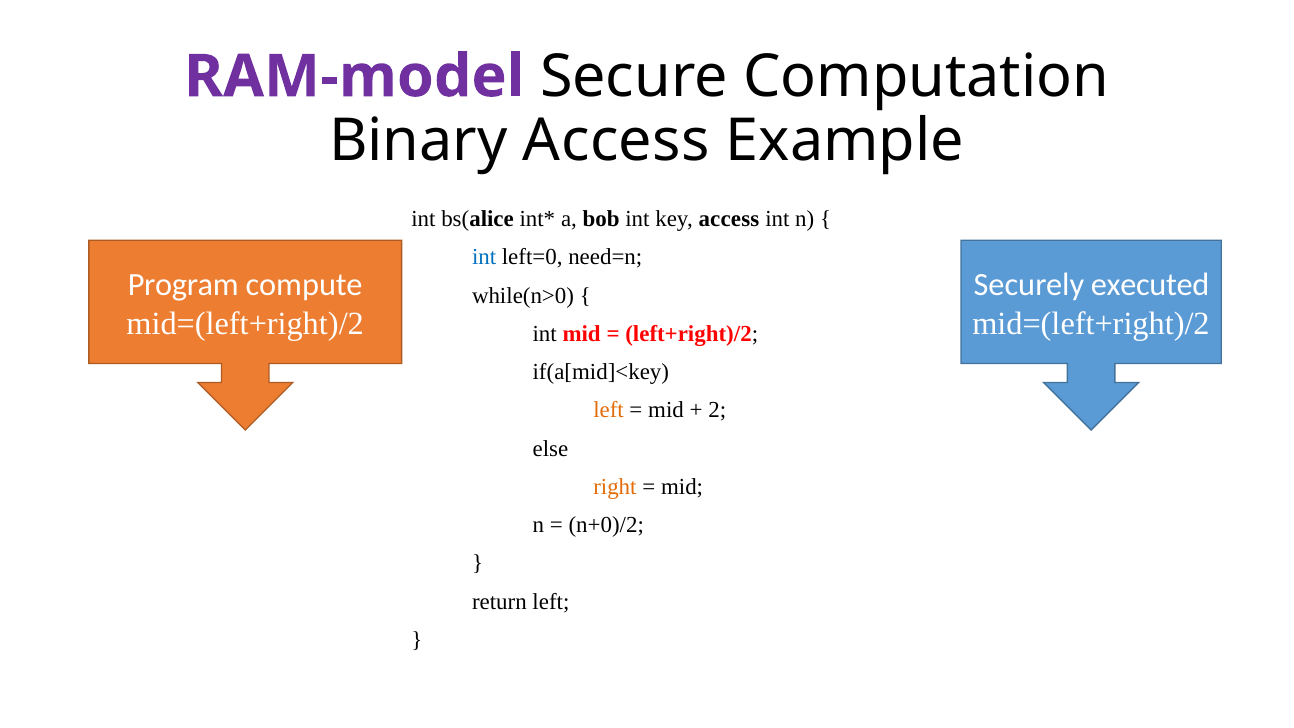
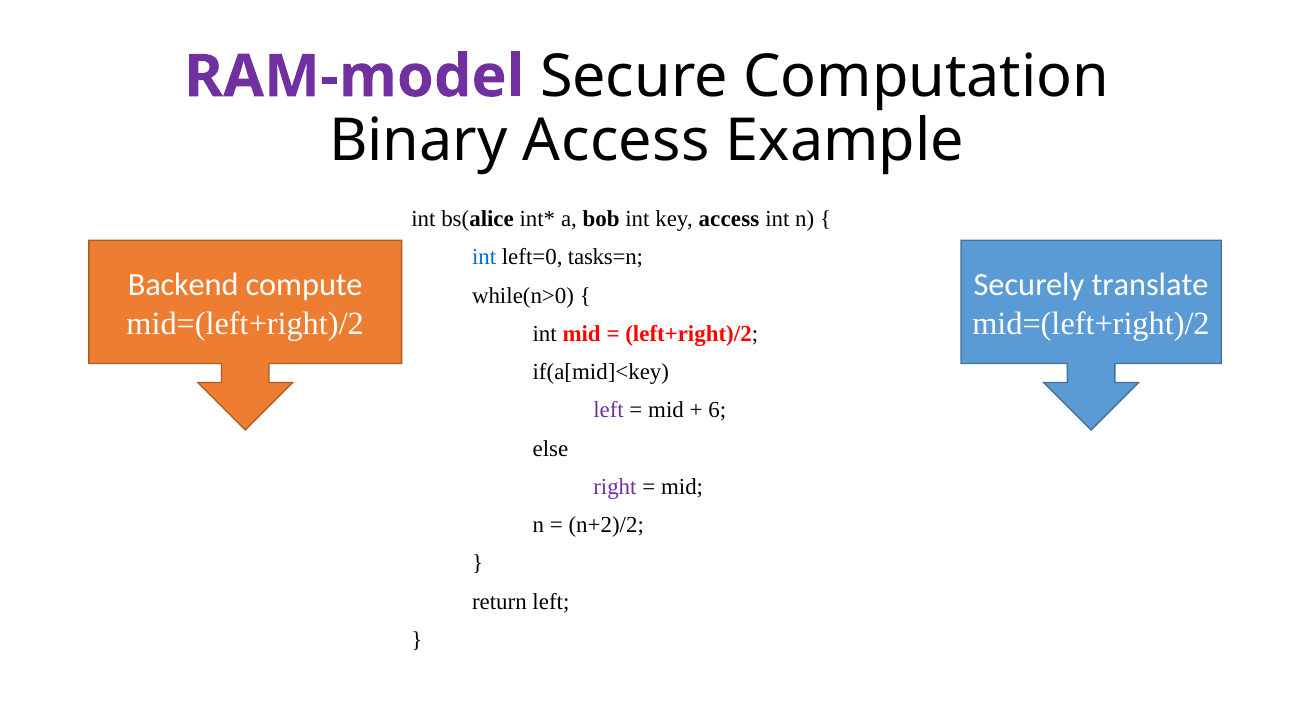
need=n: need=n -> tasks=n (605, 257)
Program: Program -> Backend (183, 285)
executed: executed -> translate (1150, 285)
left colour: orange -> purple (609, 410)
2: 2 -> 6 (717, 410)
right colour: orange -> purple (615, 487)
n+0)/2: n+0)/2 -> n+2)/2 (606, 525)
